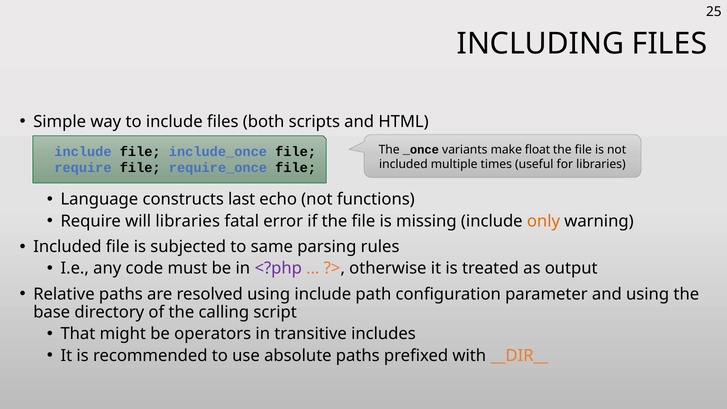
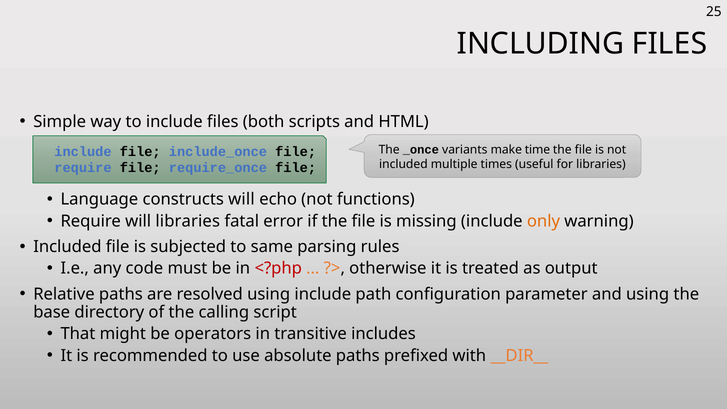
float: float -> time (537, 150)
constructs last: last -> will (241, 199)
<?php colour: purple -> red (278, 268)
